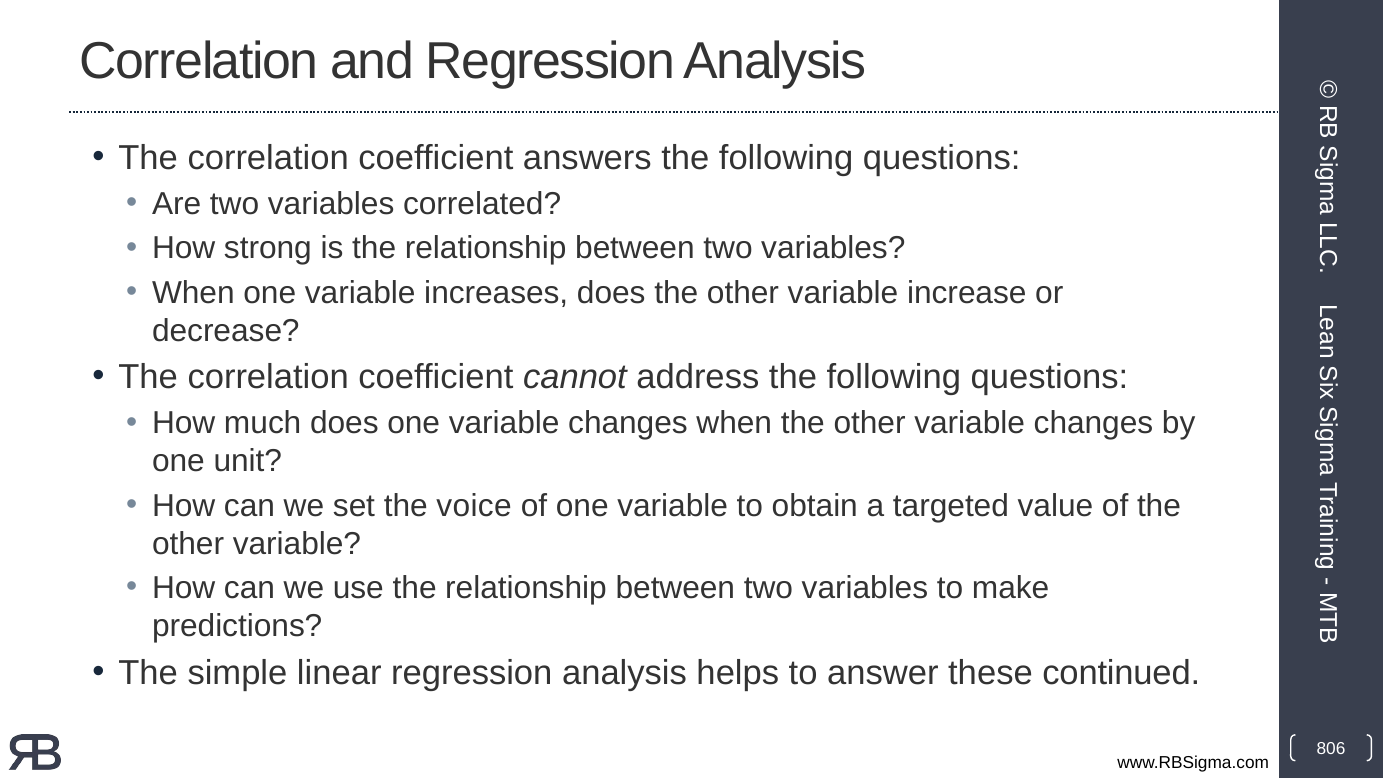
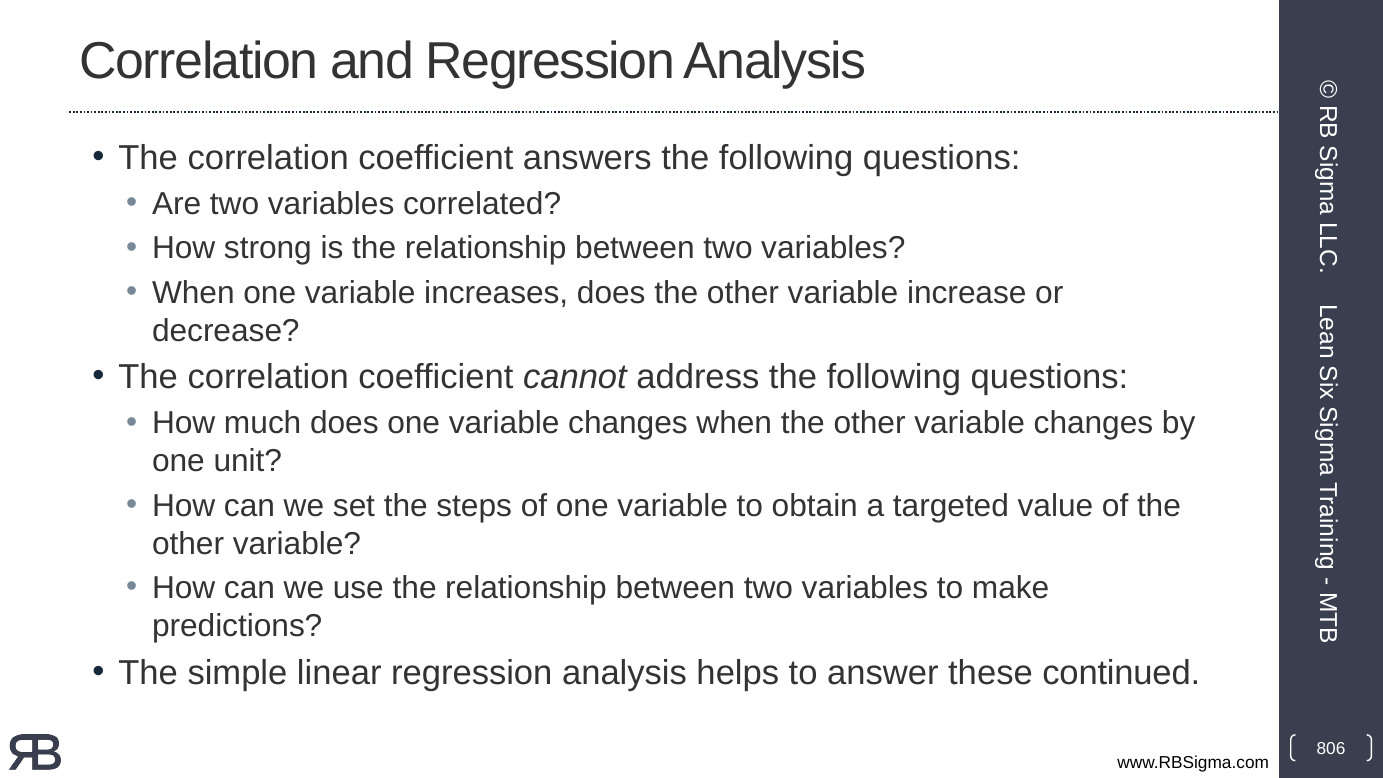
voice: voice -> steps (474, 506)
